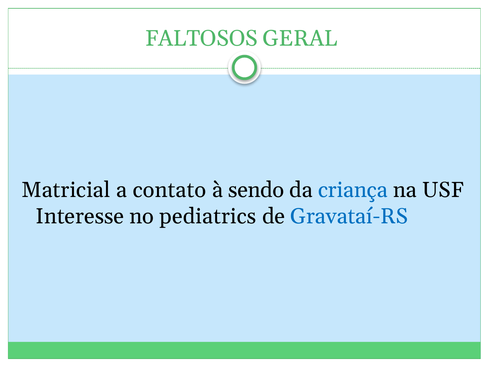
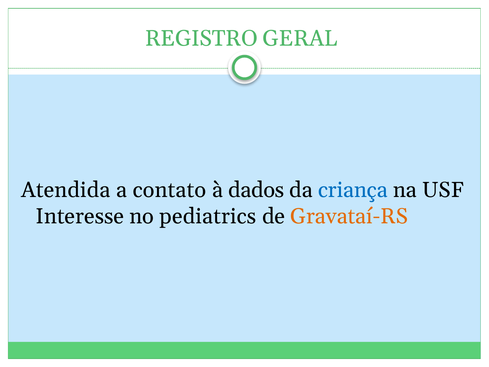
FALTOSOS: FALTOSOS -> REGISTRO (201, 39)
Matricial: Matricial -> Atendida (66, 190)
sendo: sendo -> dados (256, 190)
Gravataí-RS colour: blue -> orange (349, 216)
